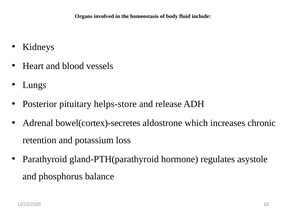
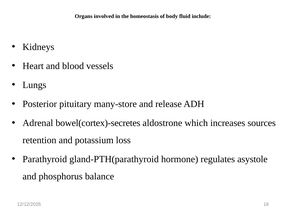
helps-store: helps-store -> many-store (115, 104)
chronic: chronic -> sources (262, 123)
